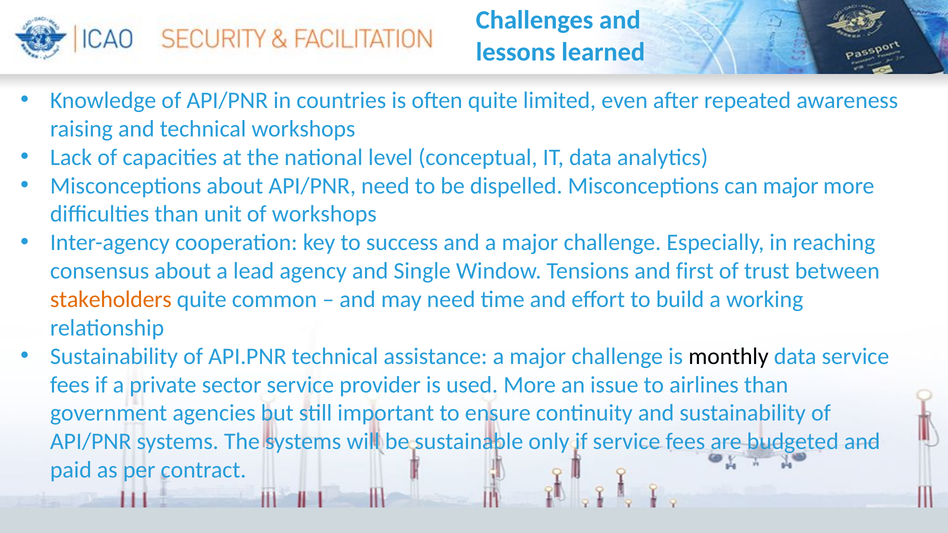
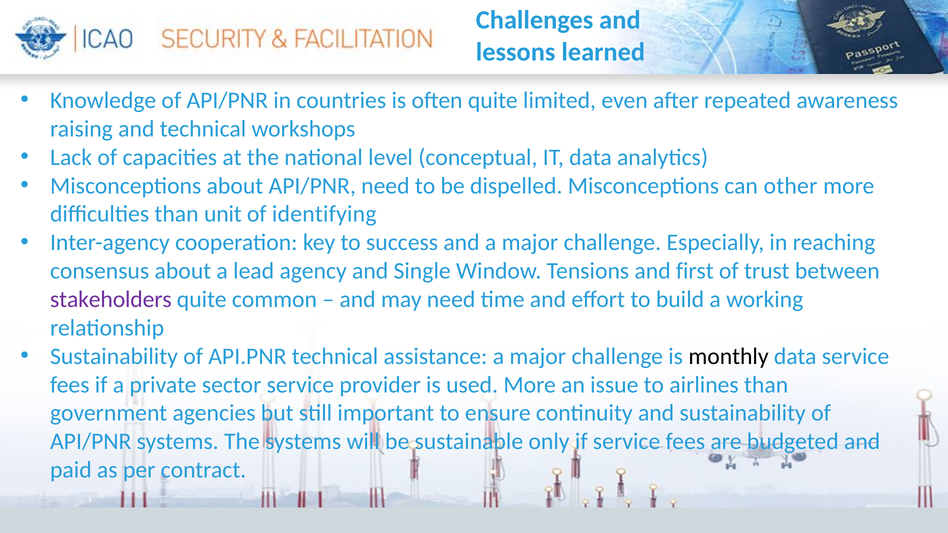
can major: major -> other (790, 186)
of workshops: workshops -> identifying (324, 214)
stakeholders colour: orange -> purple (111, 300)
